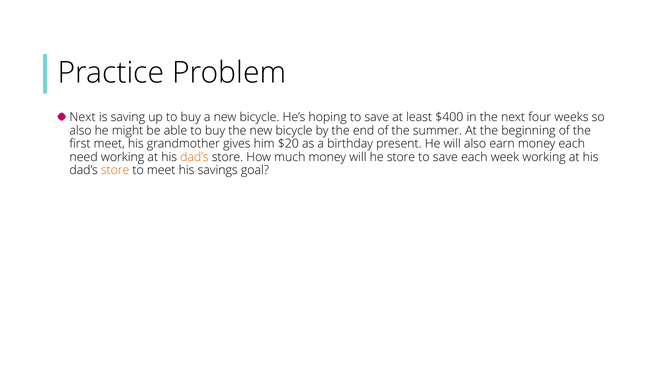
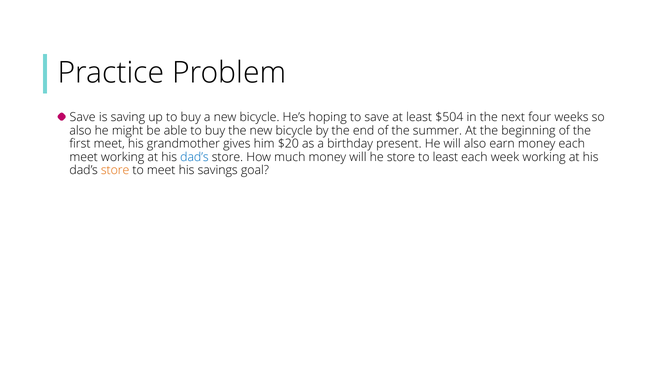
Next: Next -> Save (83, 117)
$400: $400 -> $504 (449, 117)
need: need -> meet (84, 157)
dad’s colour: orange -> blue (194, 157)
save: save -> least (445, 157)
